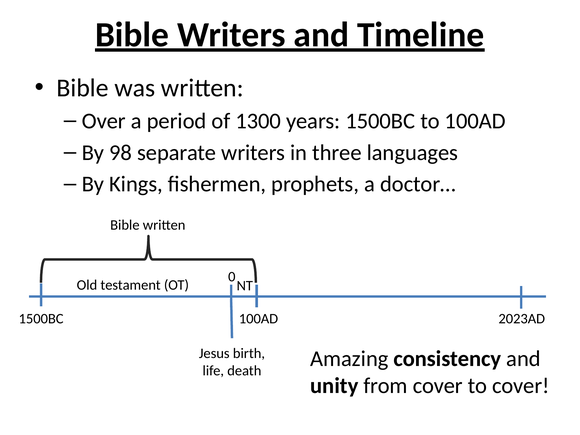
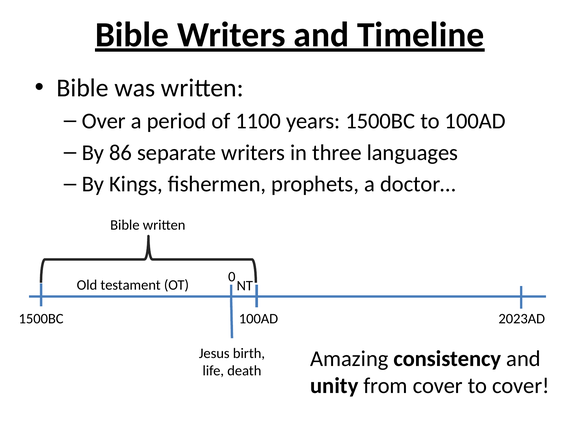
1300: 1300 -> 1100 (258, 121)
98: 98 -> 86 (121, 153)
